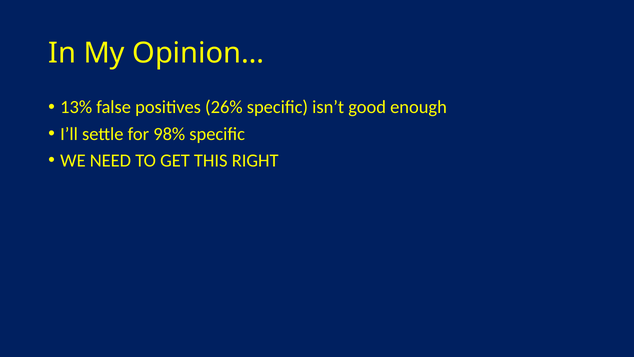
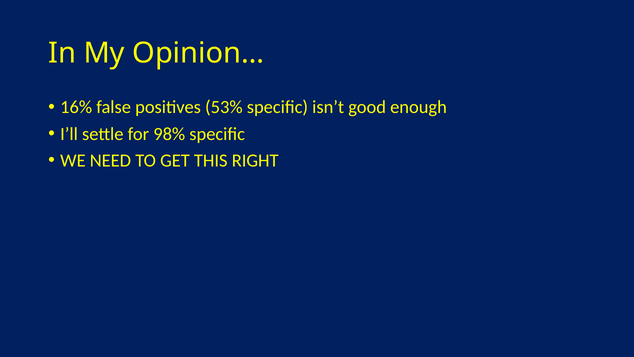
13%: 13% -> 16% (76, 107)
26%: 26% -> 53% (224, 107)
